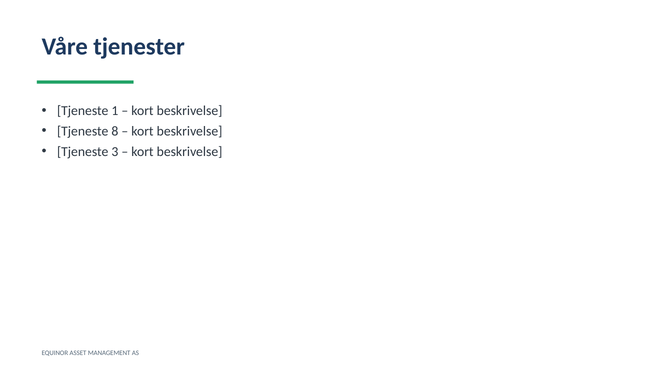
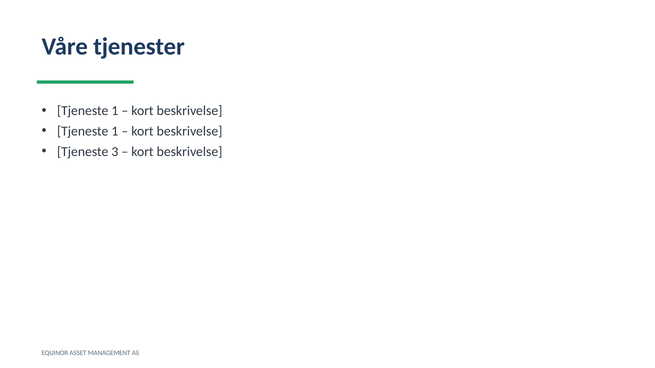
8: 8 -> 1 (115, 131)
